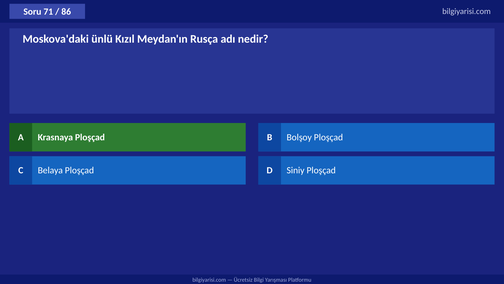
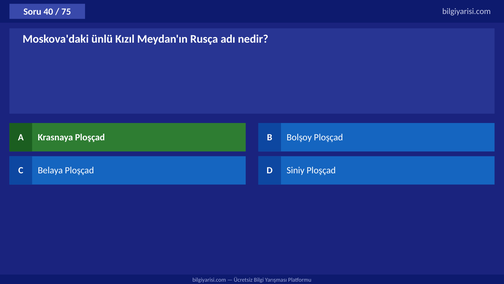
71: 71 -> 40 (48, 12)
86: 86 -> 75 (66, 12)
